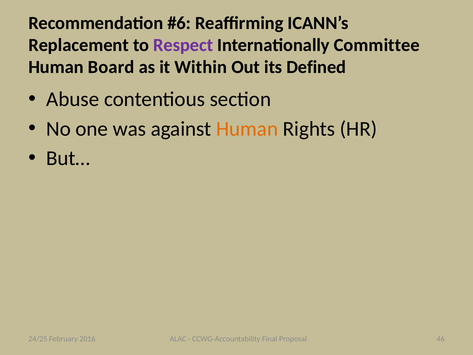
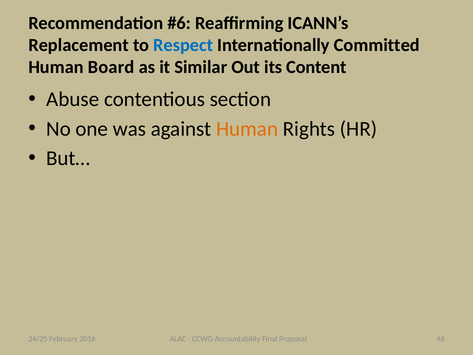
Respect colour: purple -> blue (183, 45)
Committee: Committee -> Committed (377, 45)
Within: Within -> Similar (201, 67)
Defined: Defined -> Content (316, 67)
